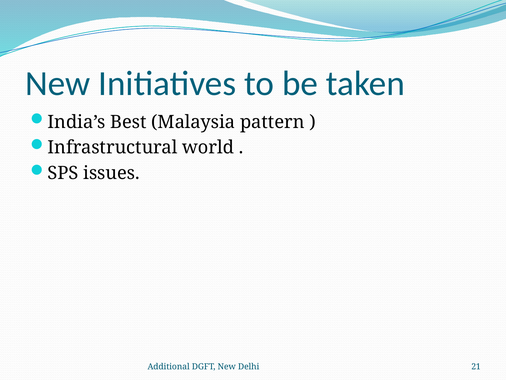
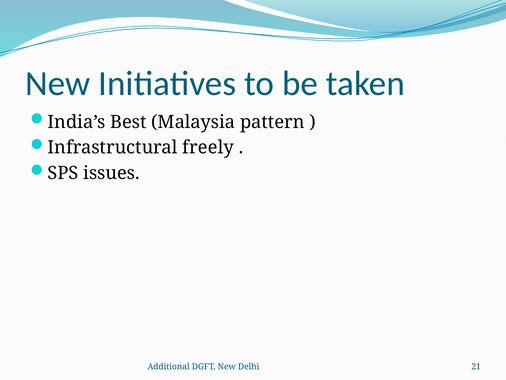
world: world -> freely (208, 147)
